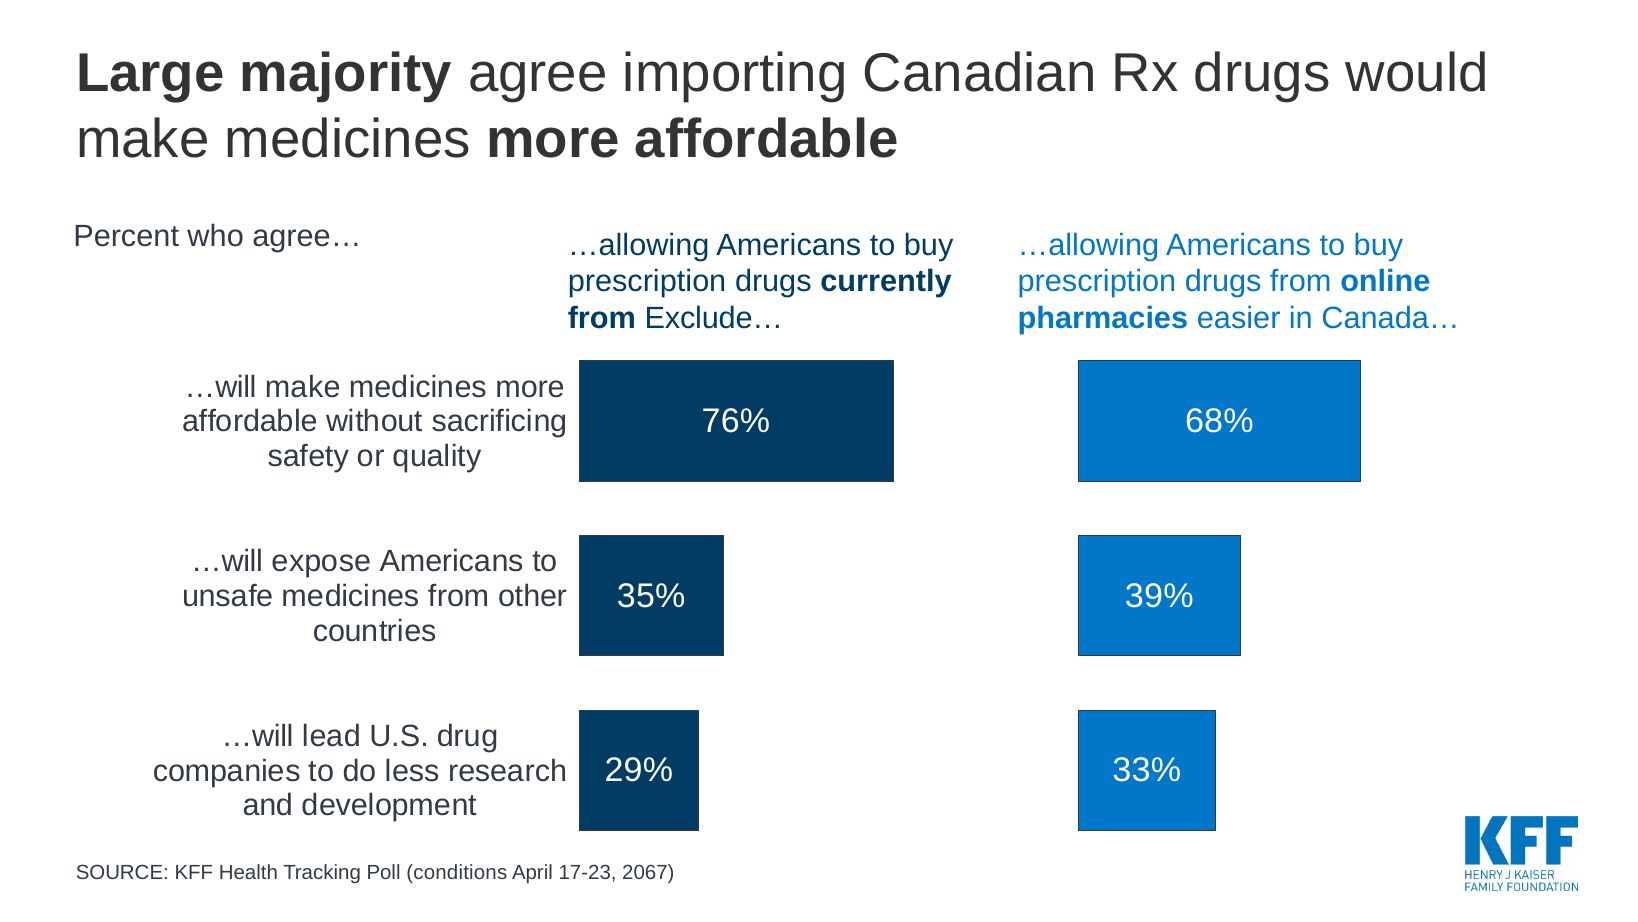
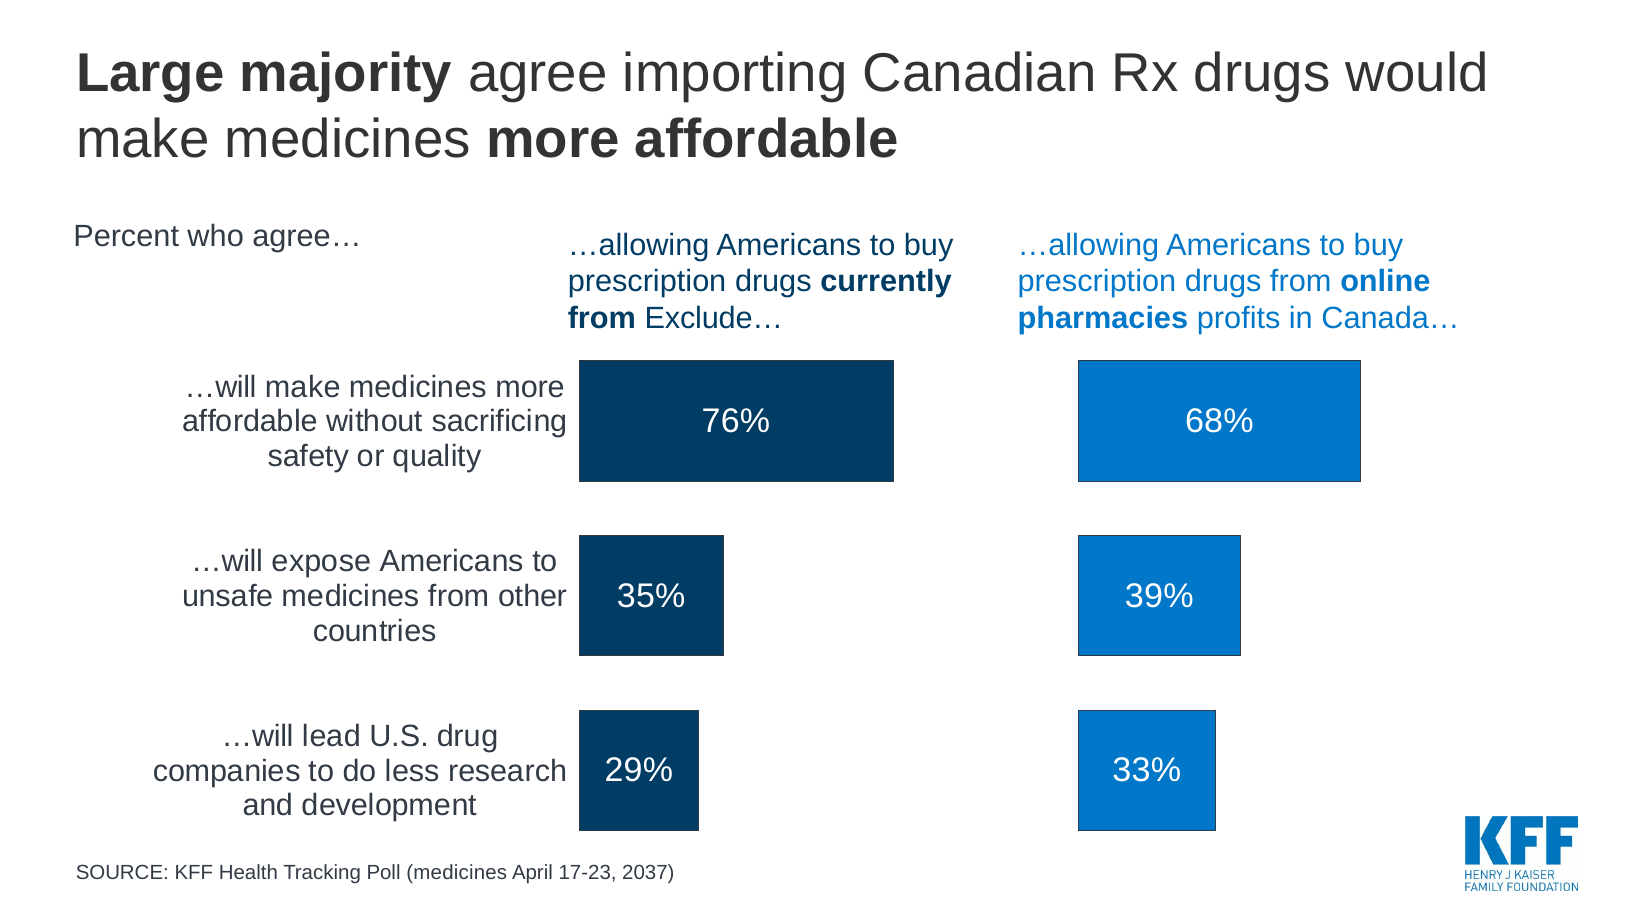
easier: easier -> profits (1239, 319)
Poll conditions: conditions -> medicines (457, 873)
2067: 2067 -> 2037 (648, 873)
